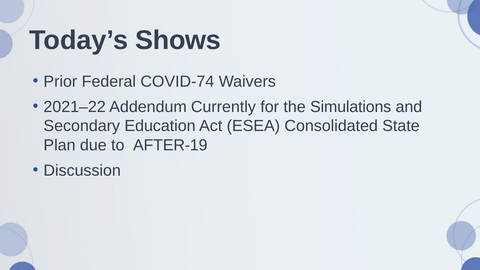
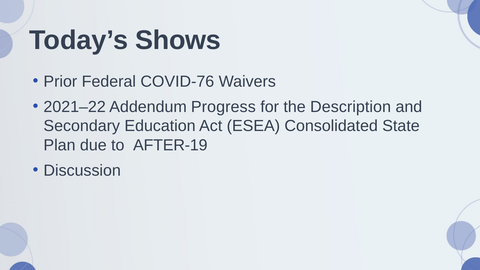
COVID-74: COVID-74 -> COVID-76 (177, 82)
Currently: Currently -> Progress (223, 107)
Simulations: Simulations -> Description (351, 107)
